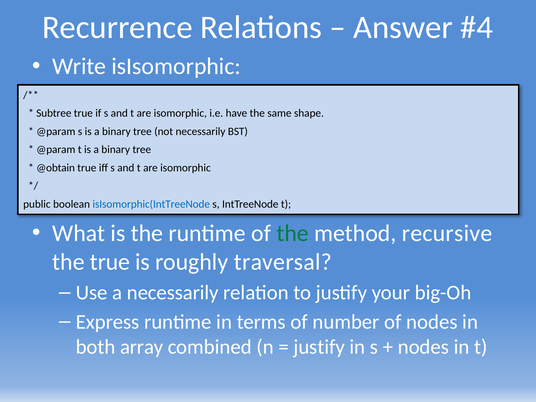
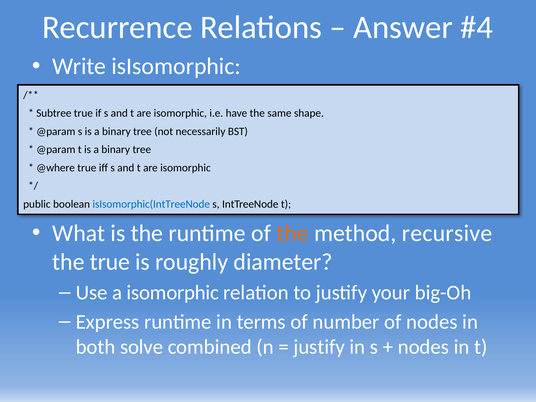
@obtain: @obtain -> @where (56, 168)
the colour: green -> orange (293, 233)
traversal: traversal -> diameter (283, 262)
a necessarily: necessarily -> isomorphic (173, 293)
array: array -> solve (142, 347)
